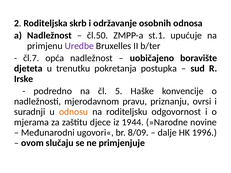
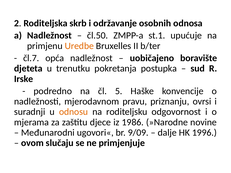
Uredbe colour: purple -> orange (79, 46)
1944: 1944 -> 1986 (133, 122)
8/09: 8/09 -> 9/09 (138, 133)
